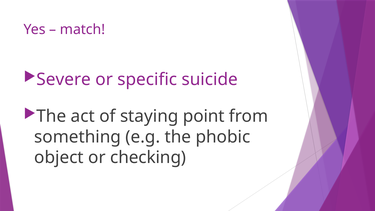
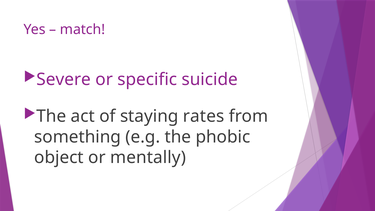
point: point -> rates (204, 116)
checking: checking -> mentally (148, 157)
